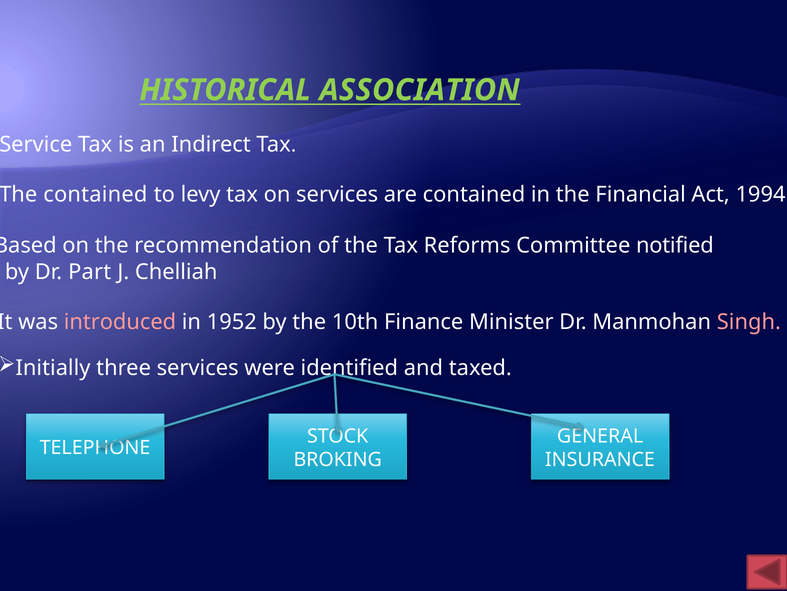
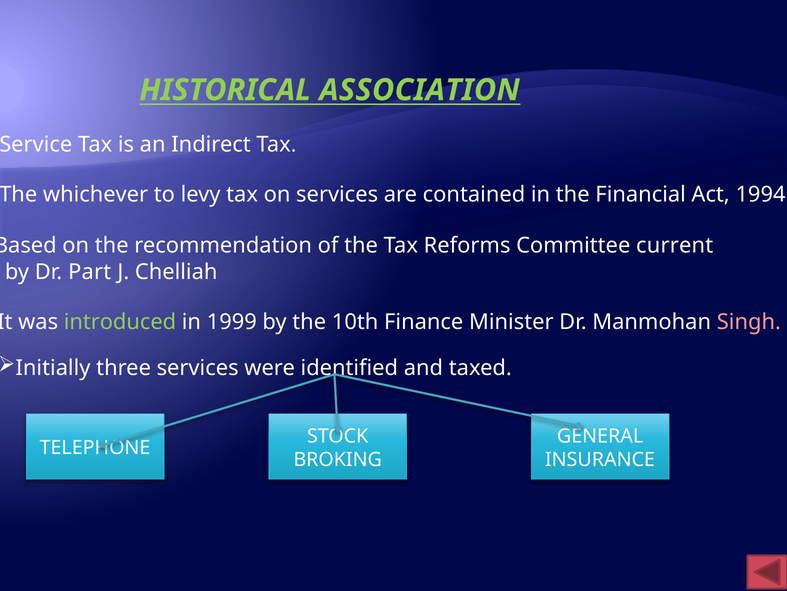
The contained: contained -> whichever (96, 194)
notified: notified -> current (675, 245)
introduced colour: pink -> light green (120, 322)
1952: 1952 -> 1999 (232, 322)
